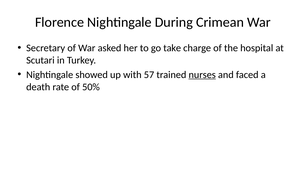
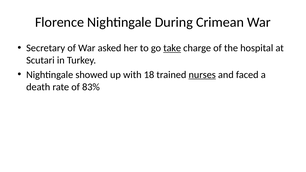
take underline: none -> present (172, 48)
57: 57 -> 18 (149, 75)
50%: 50% -> 83% (91, 87)
